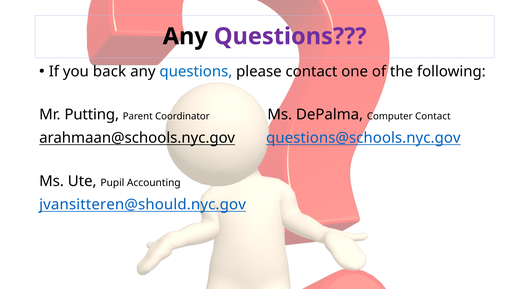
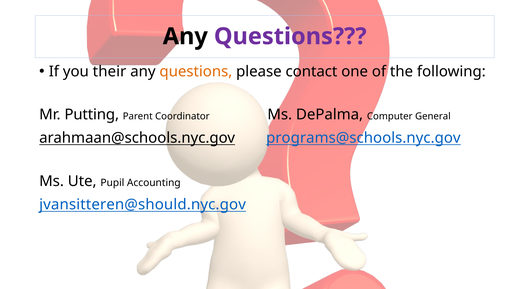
back: back -> their (110, 72)
questions colour: blue -> orange (196, 72)
Computer Contact: Contact -> General (433, 116)
questions@schools.nyc.gov: questions@schools.nyc.gov -> programs@schools.nyc.gov (363, 138)
